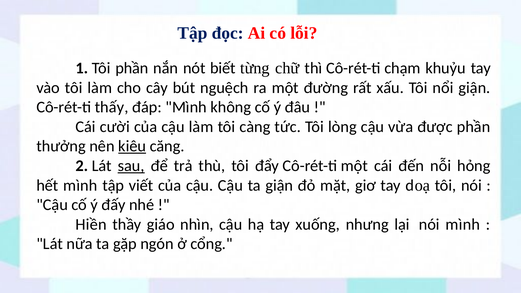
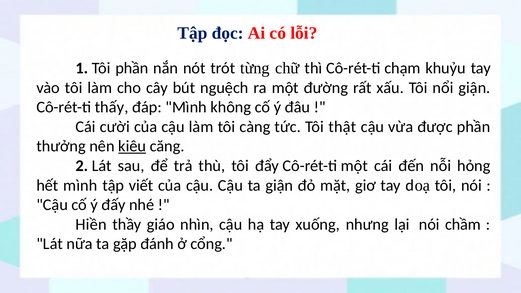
biết: biết -> trót (223, 68)
lòng: lòng -> thật (342, 127)
sau underline: present -> none (131, 166)
nói mình: mình -> chầm (463, 224)
ngón: ngón -> đánh (157, 244)
